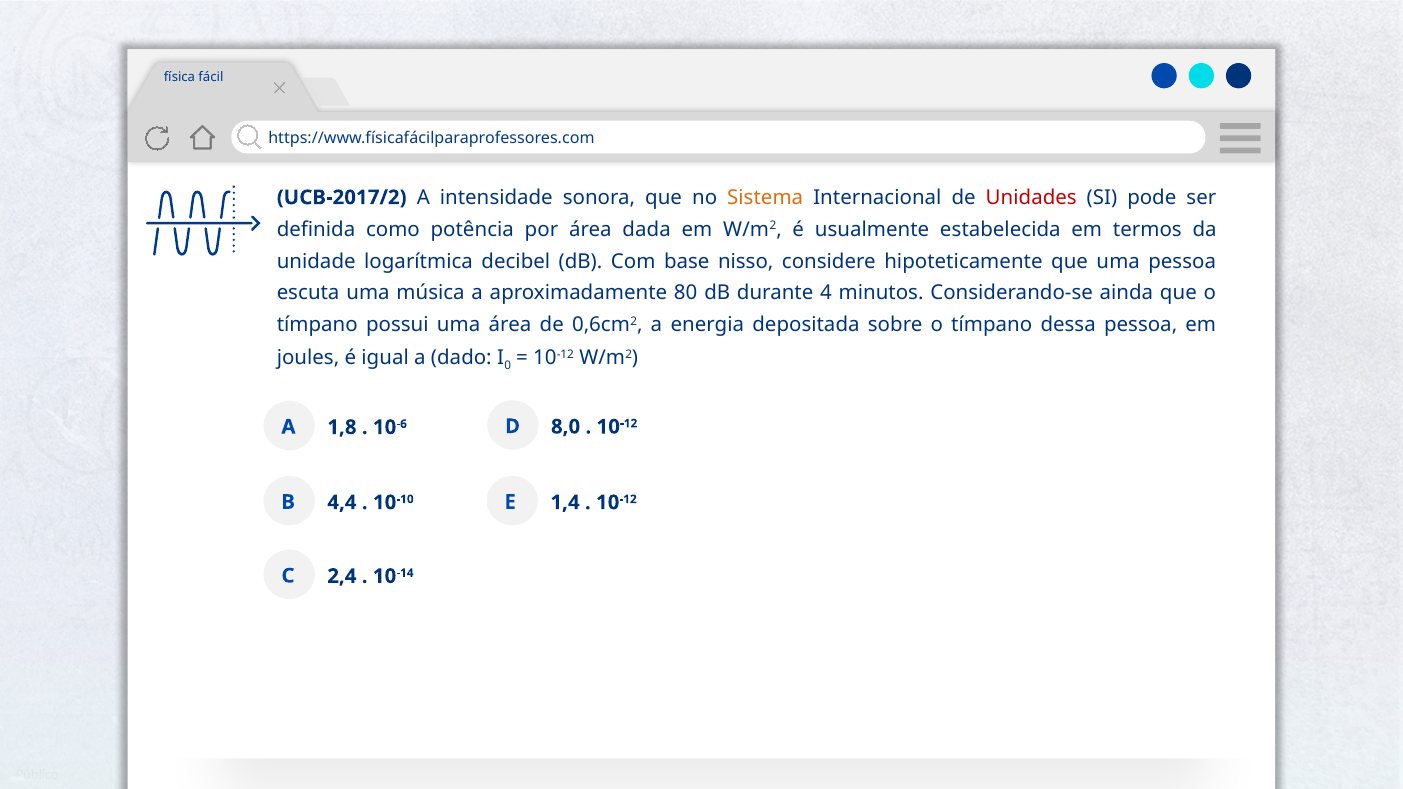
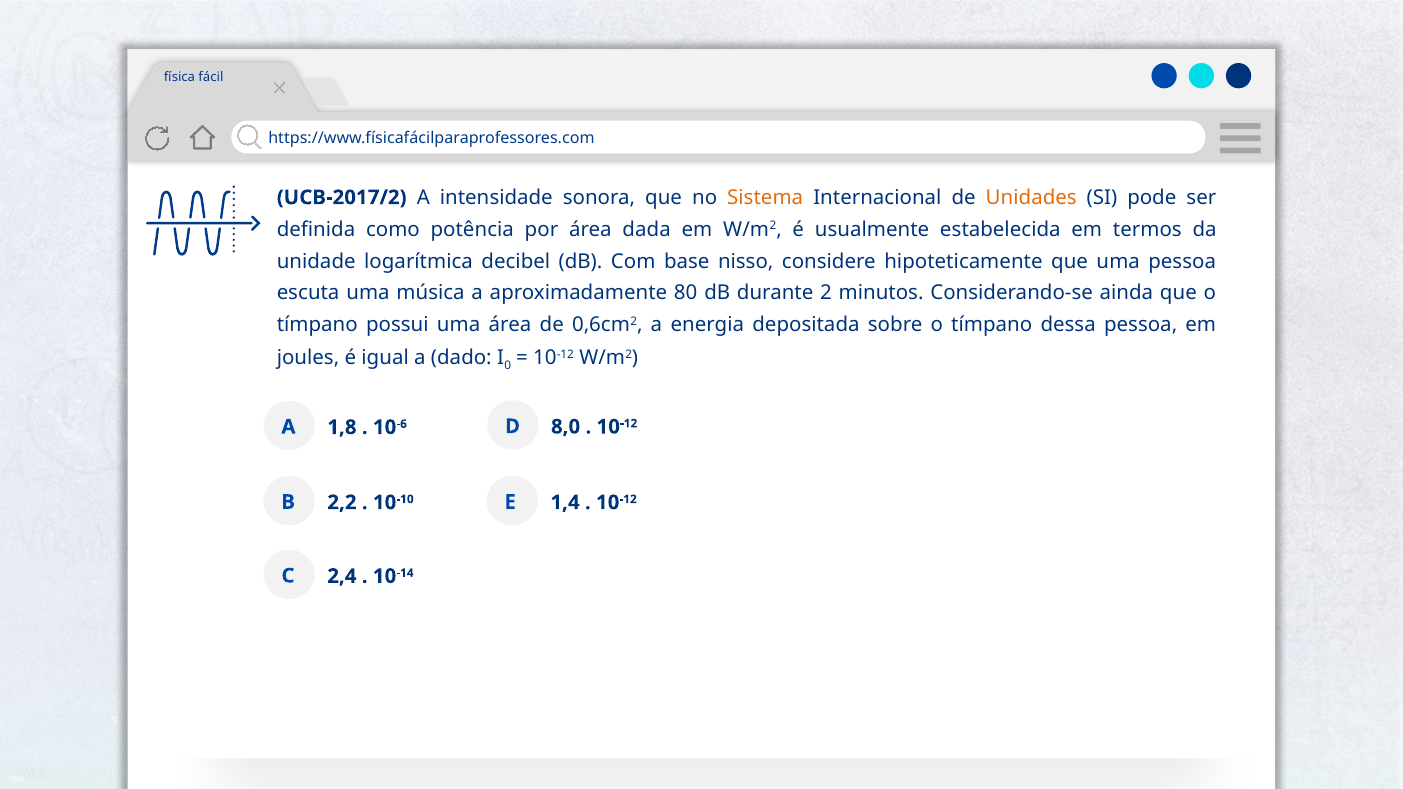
Unidades colour: red -> orange (1031, 198)
4: 4 -> 2 (826, 293)
4,4: 4,4 -> 2,2 (342, 503)
